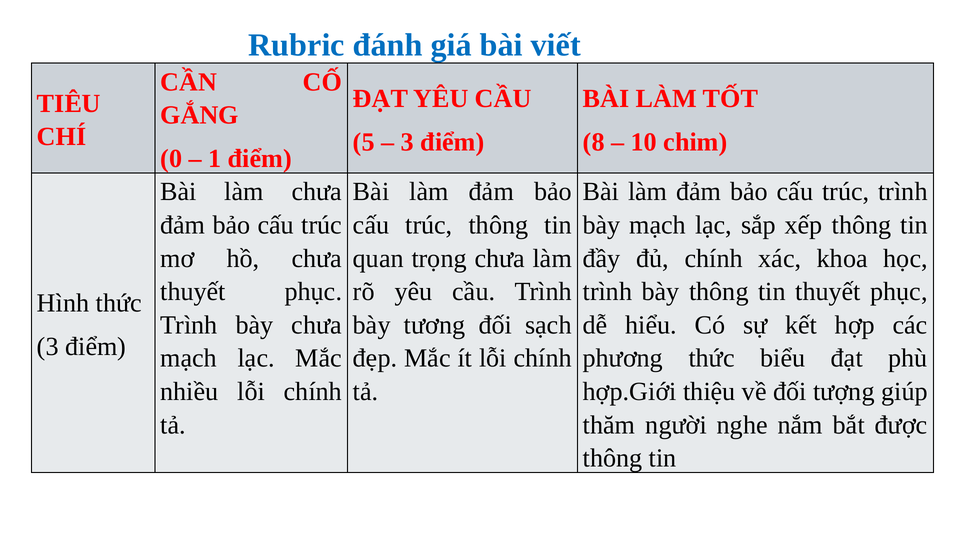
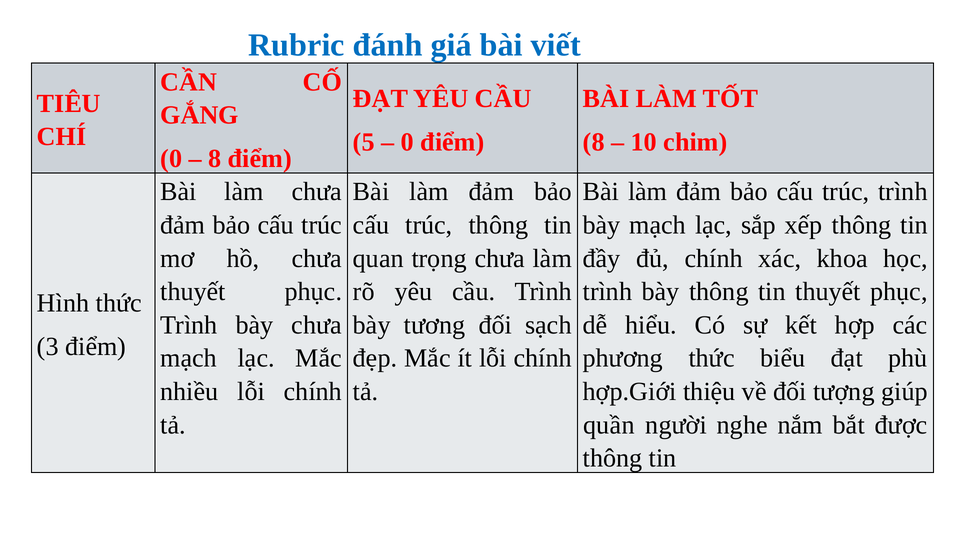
3: 3 -> 0 (407, 142)
1: 1 -> 8 (215, 158)
thăm: thăm -> quần (609, 425)
